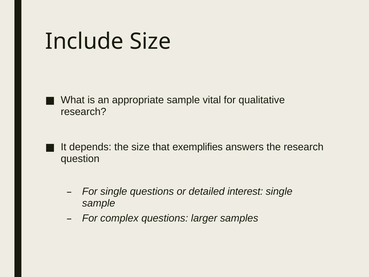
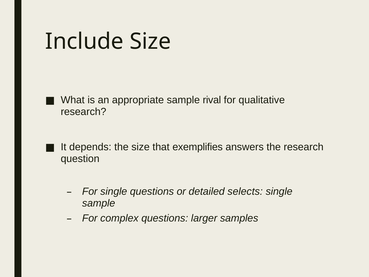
vital: vital -> rival (212, 100)
interest: interest -> selects (245, 191)
